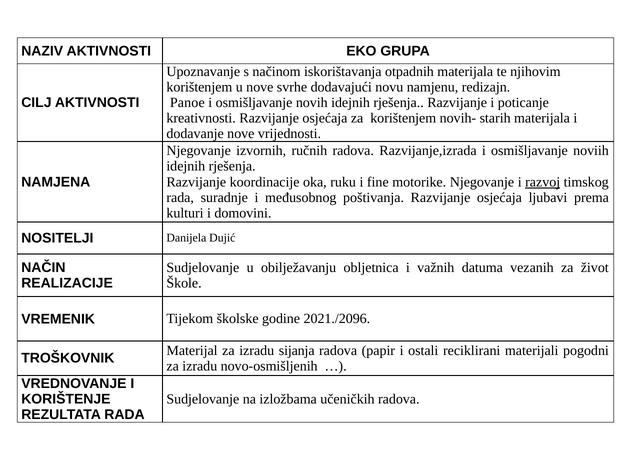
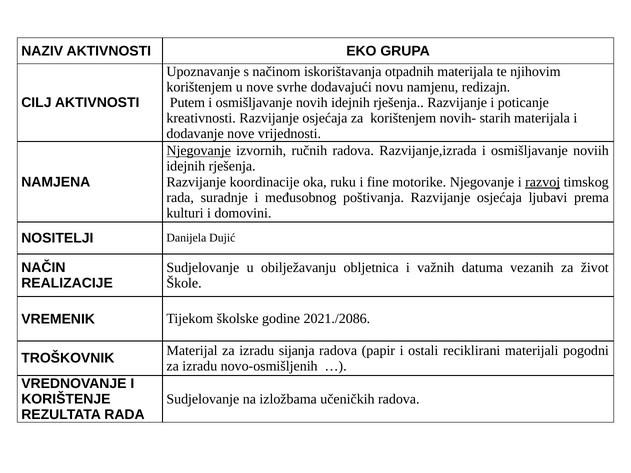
Panoe: Panoe -> Putem (187, 103)
Njegovanje underline: none -> present (199, 151)
2021./2096: 2021./2096 -> 2021./2086 (337, 319)
